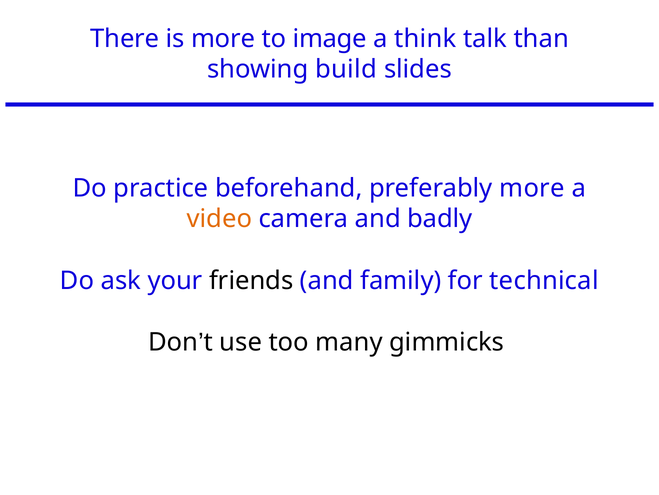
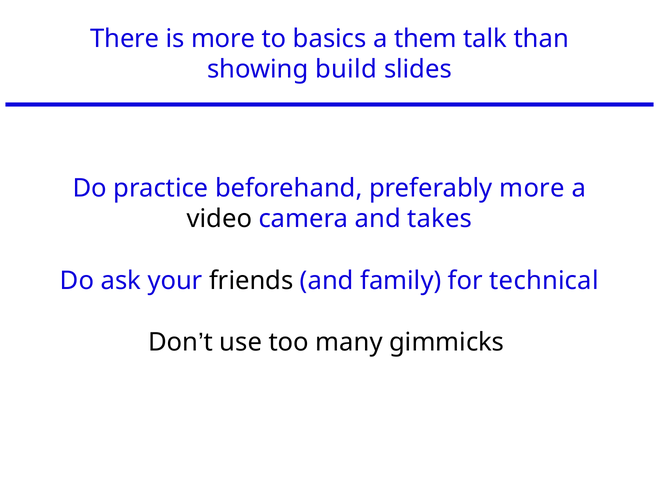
image: image -> basics (330, 39)
think: think -> them (425, 39)
video colour: orange -> black (220, 219)
badly: badly -> takes (440, 219)
